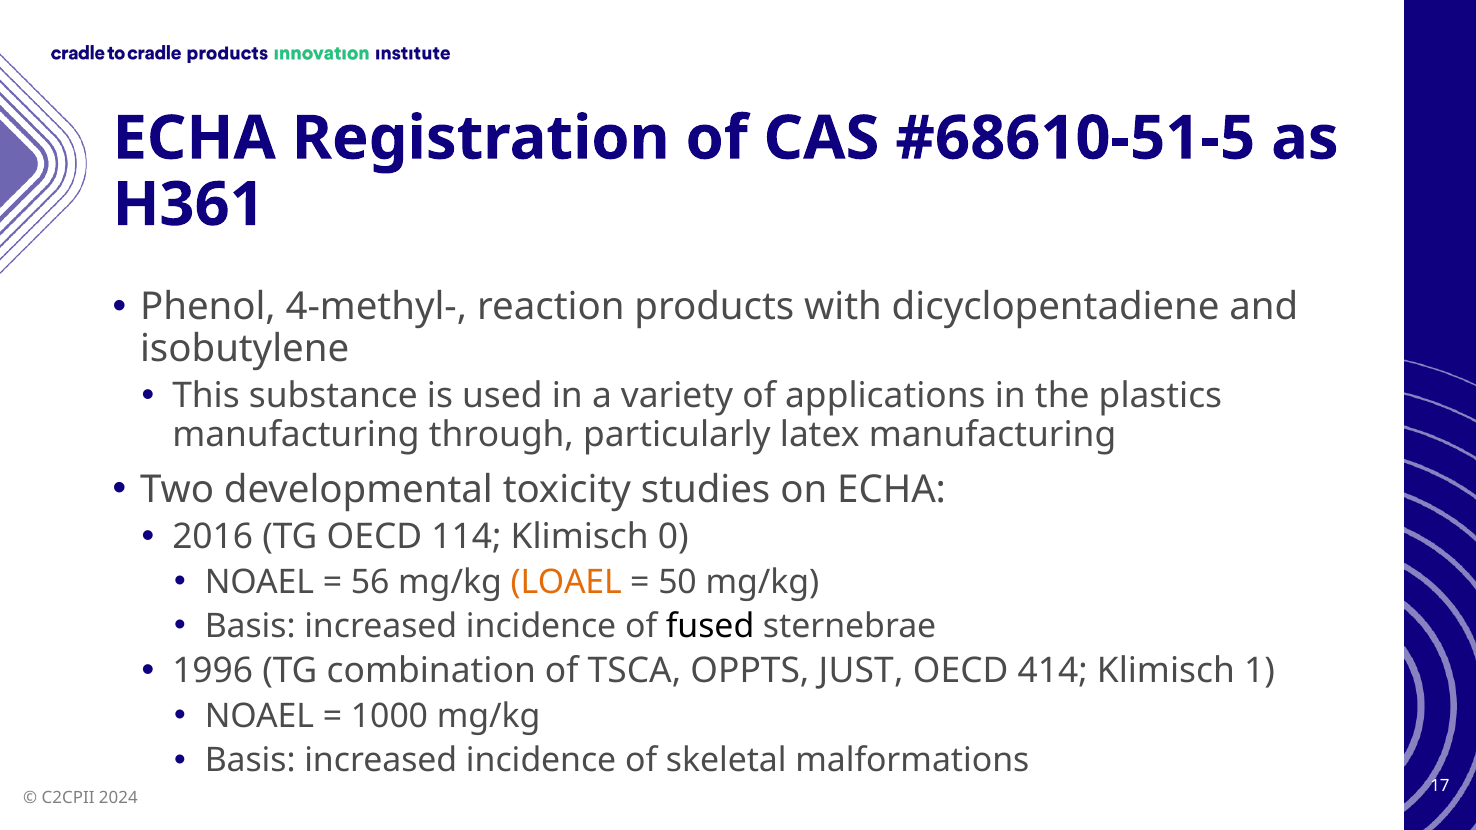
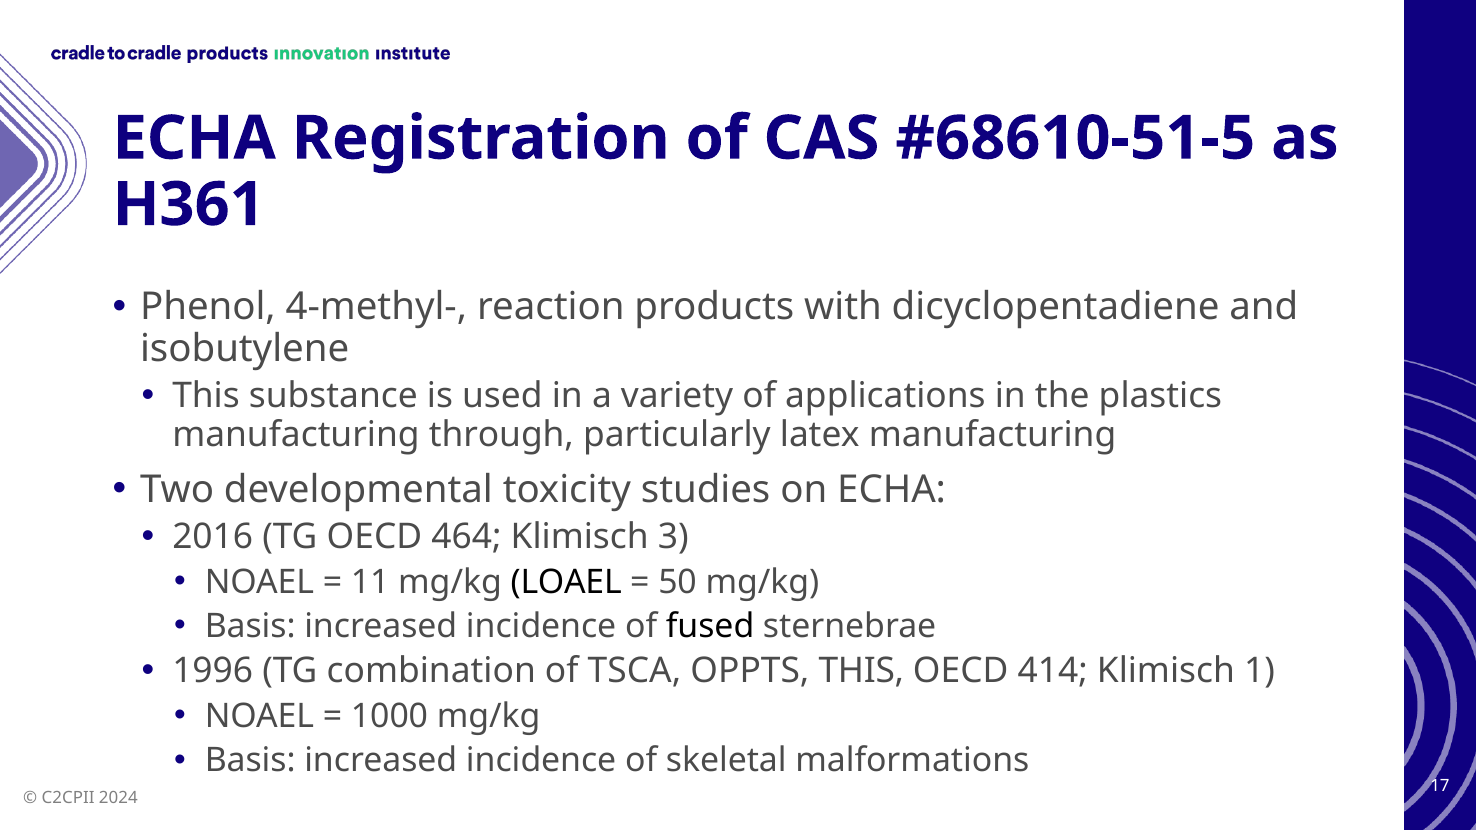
114: 114 -> 464 (466, 537)
0: 0 -> 3 (673, 537)
56: 56 -> 11 (370, 582)
LOAEL colour: orange -> black (566, 582)
OPPTS JUST: JUST -> THIS (861, 671)
